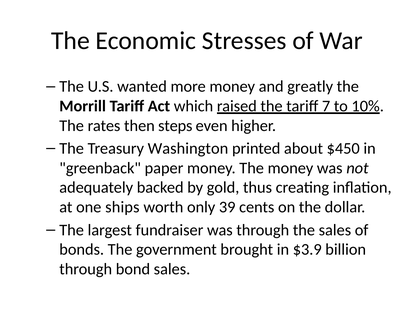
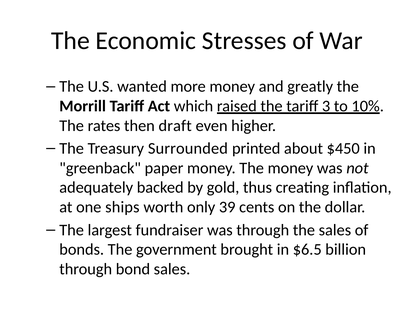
7: 7 -> 3 (326, 106)
steps: steps -> draft (175, 126)
Washington: Washington -> Surrounded (188, 148)
$3.9: $3.9 -> $6.5 (307, 250)
